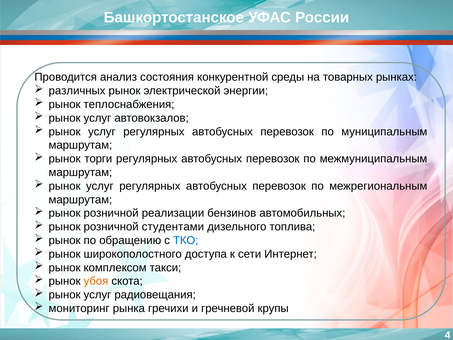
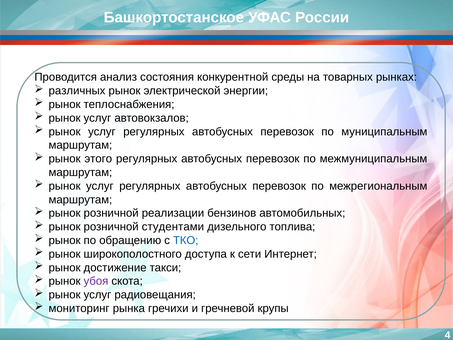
торги: торги -> этого (98, 159)
комплексом: комплексом -> достижение (115, 267)
убоя colour: orange -> purple (96, 281)
